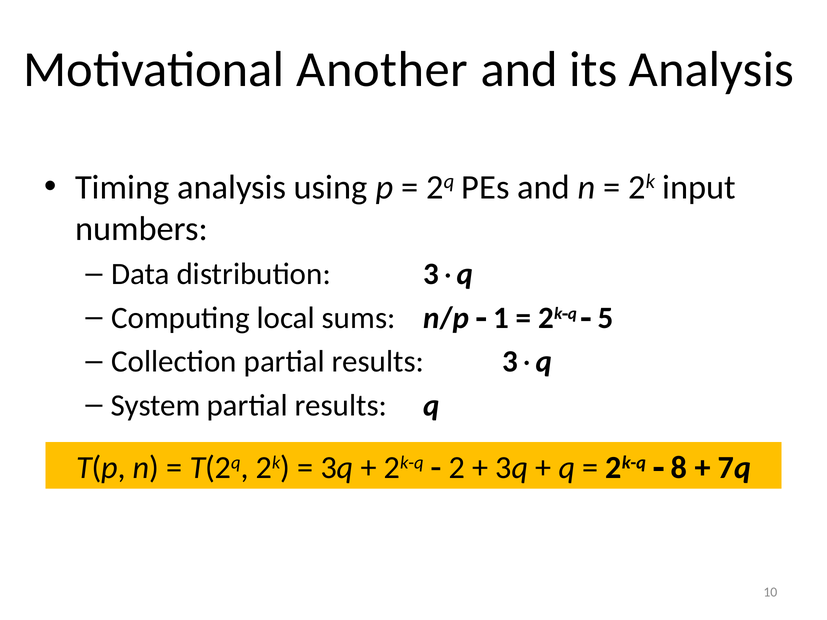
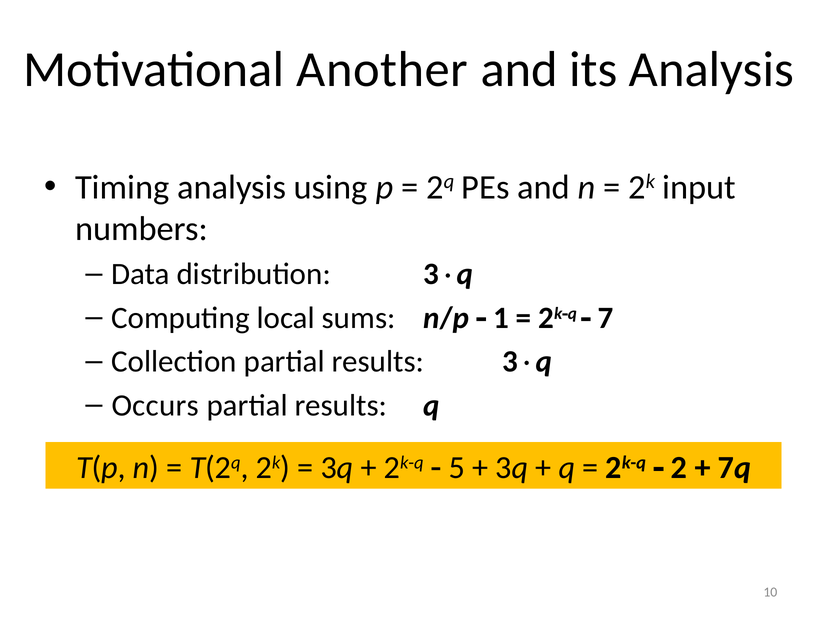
5: 5 -> 7 (606, 318)
System: System -> Occurs (155, 405)
2: 2 -> 5 (457, 468)
8: 8 -> 2 (679, 468)
